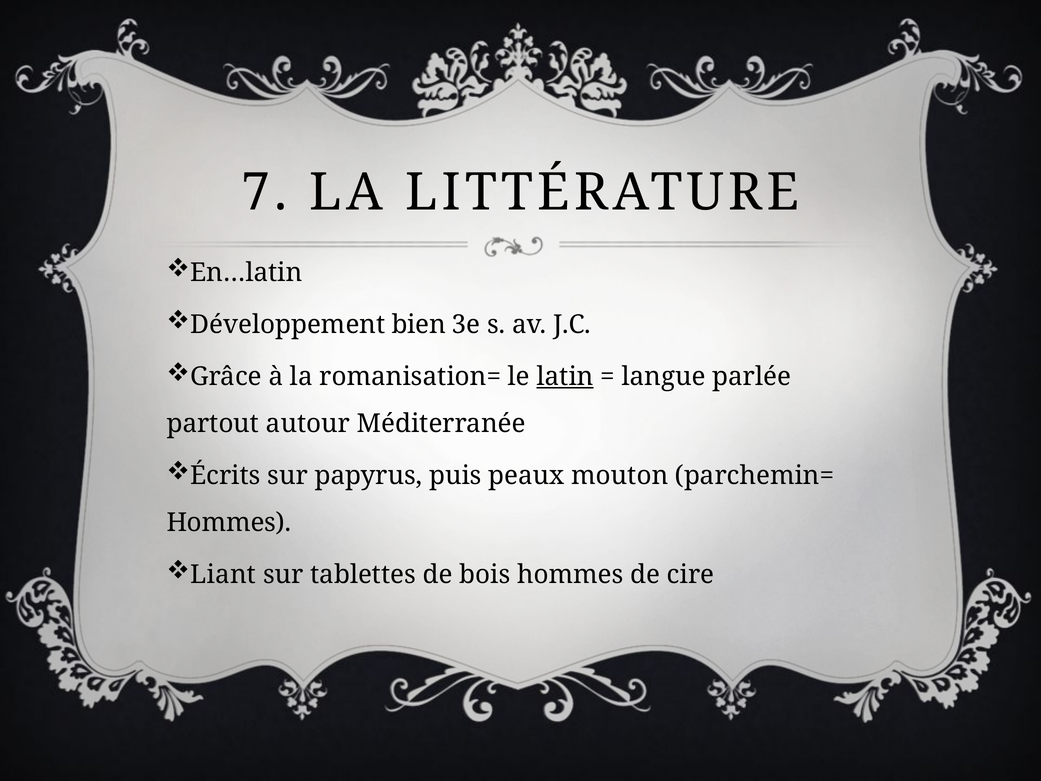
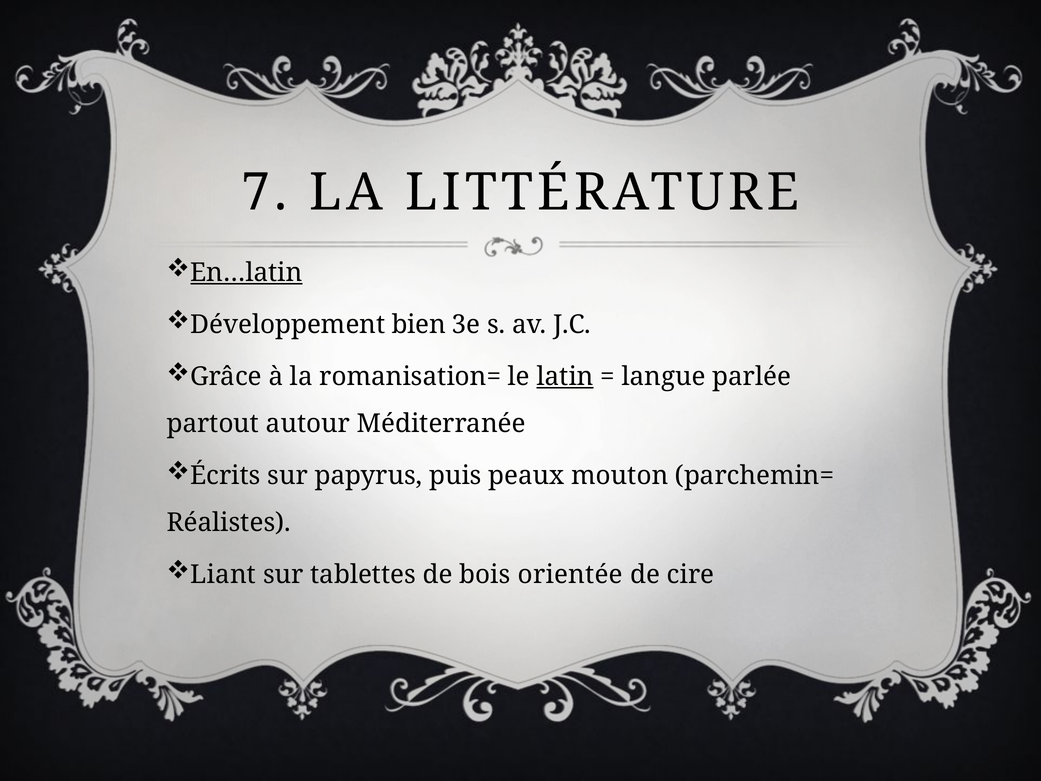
En…latin underline: none -> present (246, 272)
Hommes: Hommes -> Réalistes (229, 522)
bois hommes: hommes -> orientée (570, 574)
